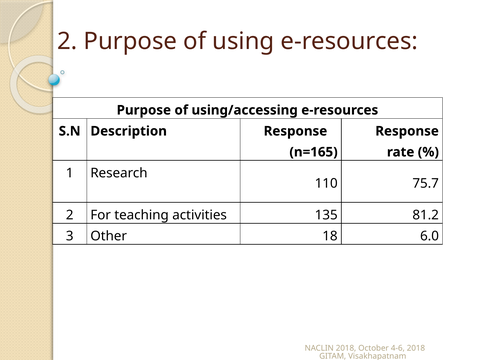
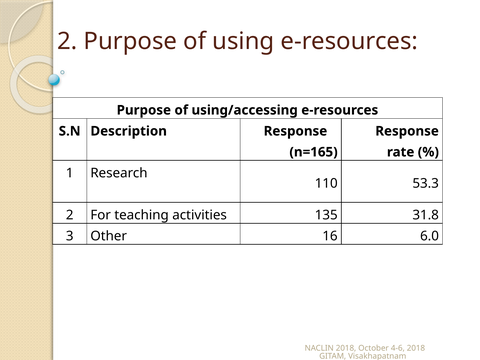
75.7: 75.7 -> 53.3 (426, 184)
81.2: 81.2 -> 31.8 (426, 215)
18: 18 -> 16 (330, 236)
